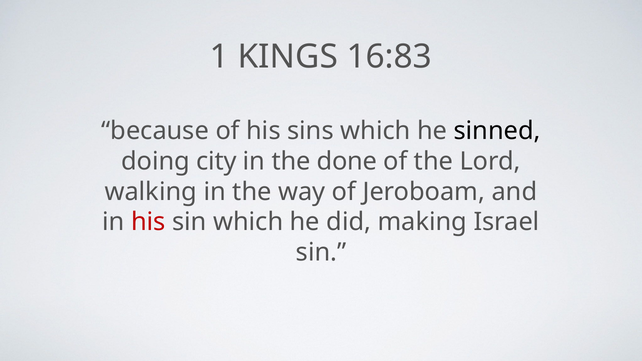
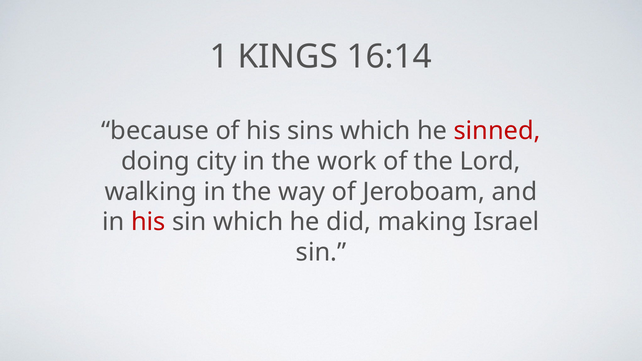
16:83: 16:83 -> 16:14 (389, 57)
sinned colour: black -> red (497, 131)
done: done -> work (347, 161)
